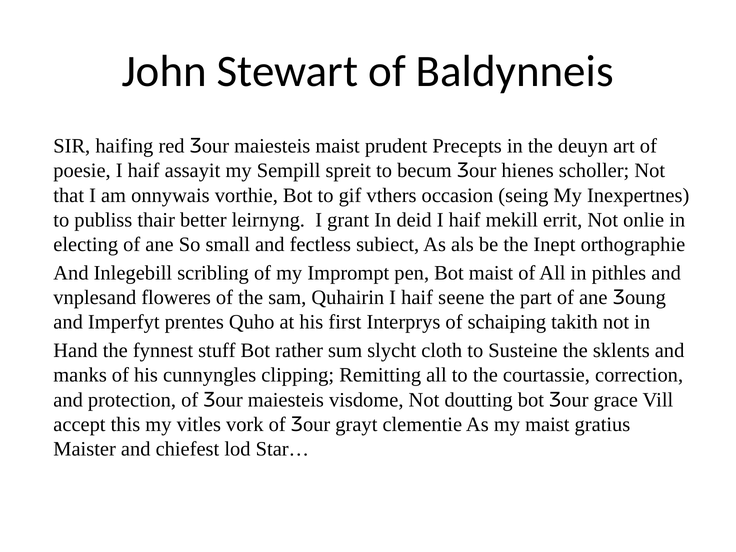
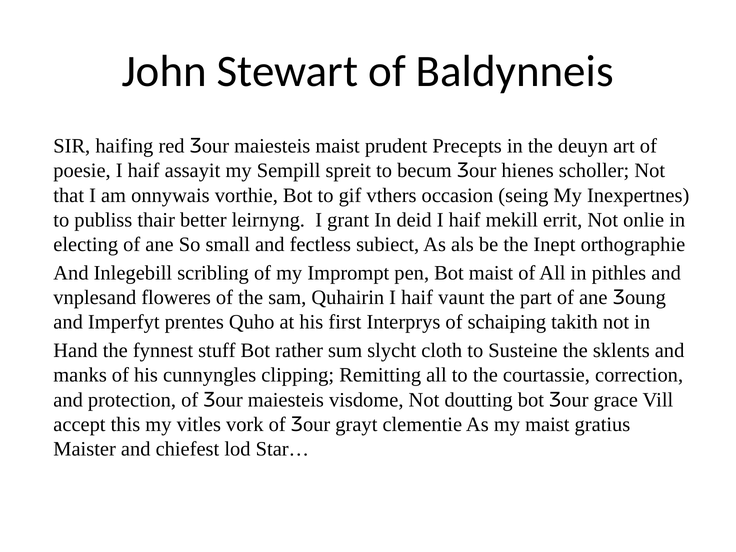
seene: seene -> vaunt (461, 298)
